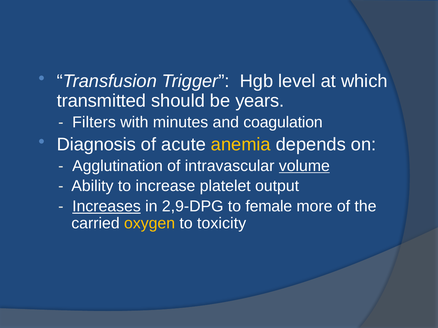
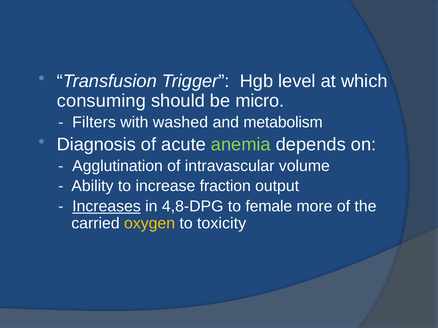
transmitted: transmitted -> consuming (101, 101)
years: years -> micro (260, 101)
minutes: minutes -> washed (180, 123)
coagulation: coagulation -> metabolism (283, 123)
anemia colour: yellow -> light green (241, 145)
volume underline: present -> none (304, 166)
platelet: platelet -> fraction (225, 186)
2,9-DPG: 2,9-DPG -> 4,8-DPG (193, 207)
